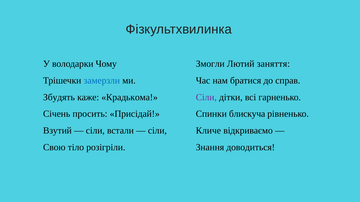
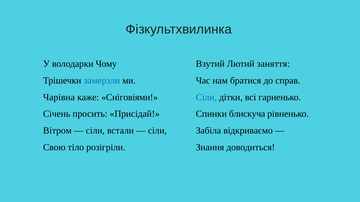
Змогли: Змогли -> Взутий (210, 64)
Збудять: Збудять -> Чарівна (59, 97)
Крадькома: Крадькома -> Сніговіями (130, 97)
Сіли colour: purple -> blue (206, 97)
Взутий: Взутий -> Вітром (57, 131)
Кличе: Кличе -> Забіла (208, 131)
